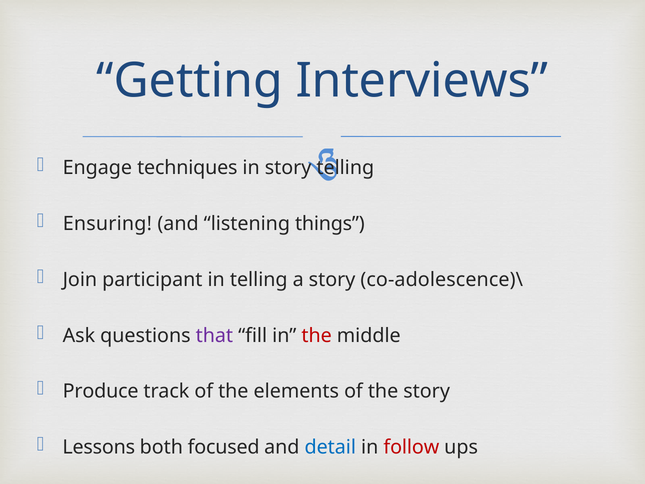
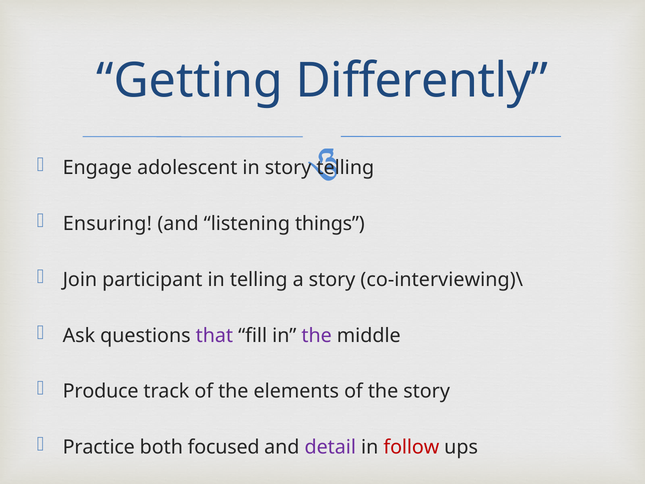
Interviews: Interviews -> Differently (422, 81)
techniques: techniques -> adolescent (187, 168)
co-adolescence)\: co-adolescence)\ -> co-interviewing)\ (442, 280)
the colour: red -> purple (317, 335)
Lessons: Lessons -> Practice (99, 447)
detail colour: blue -> purple (330, 447)
